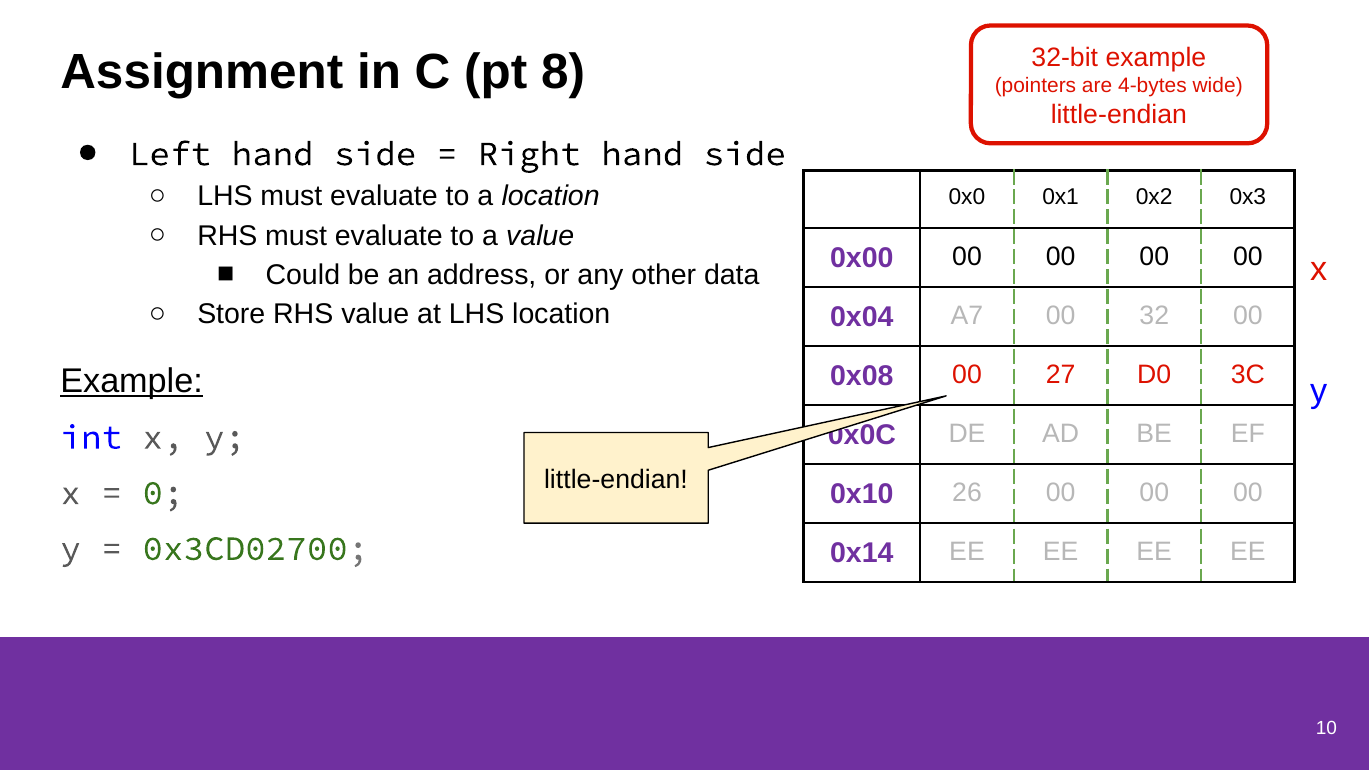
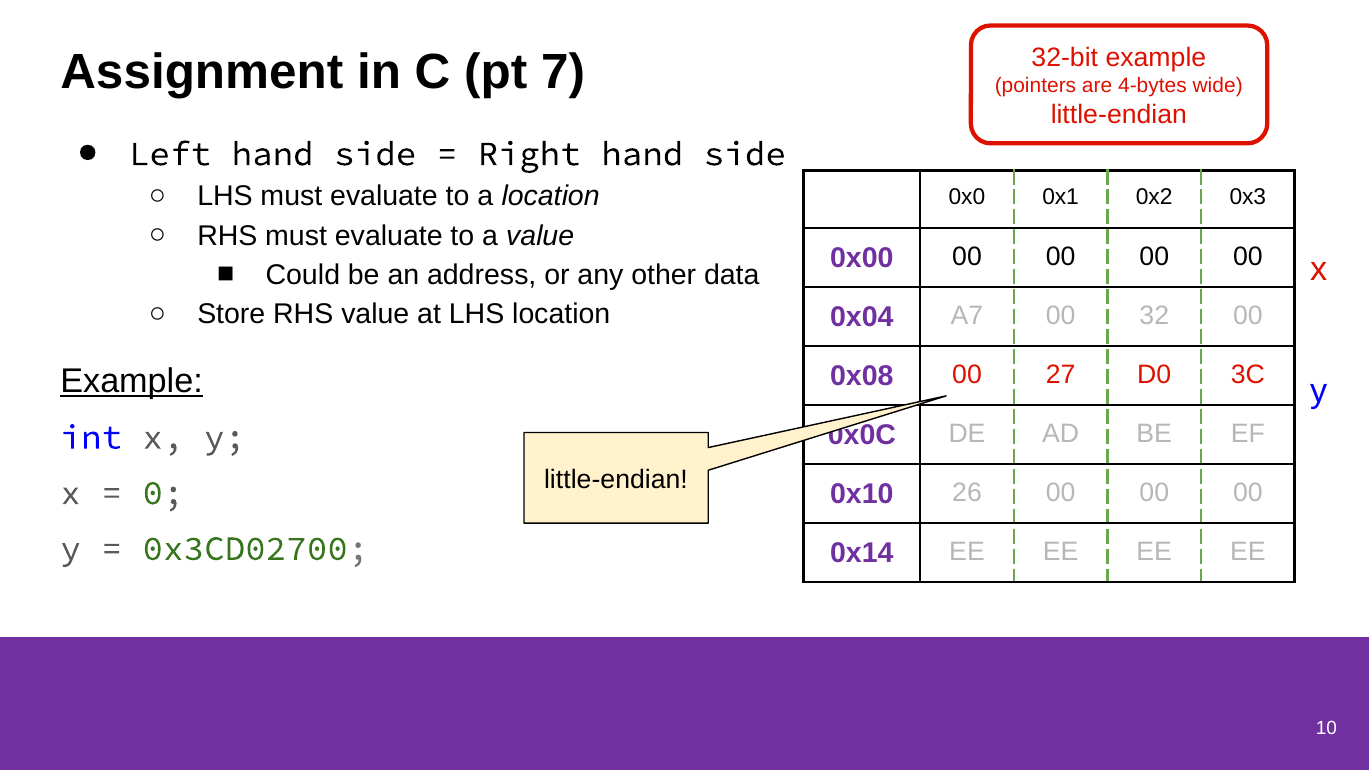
8: 8 -> 7 (563, 72)
